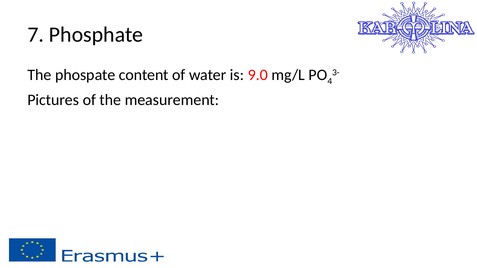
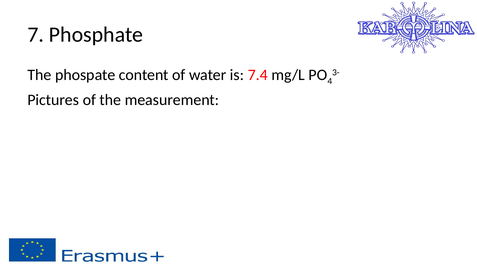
9.0: 9.0 -> 7.4 (258, 75)
